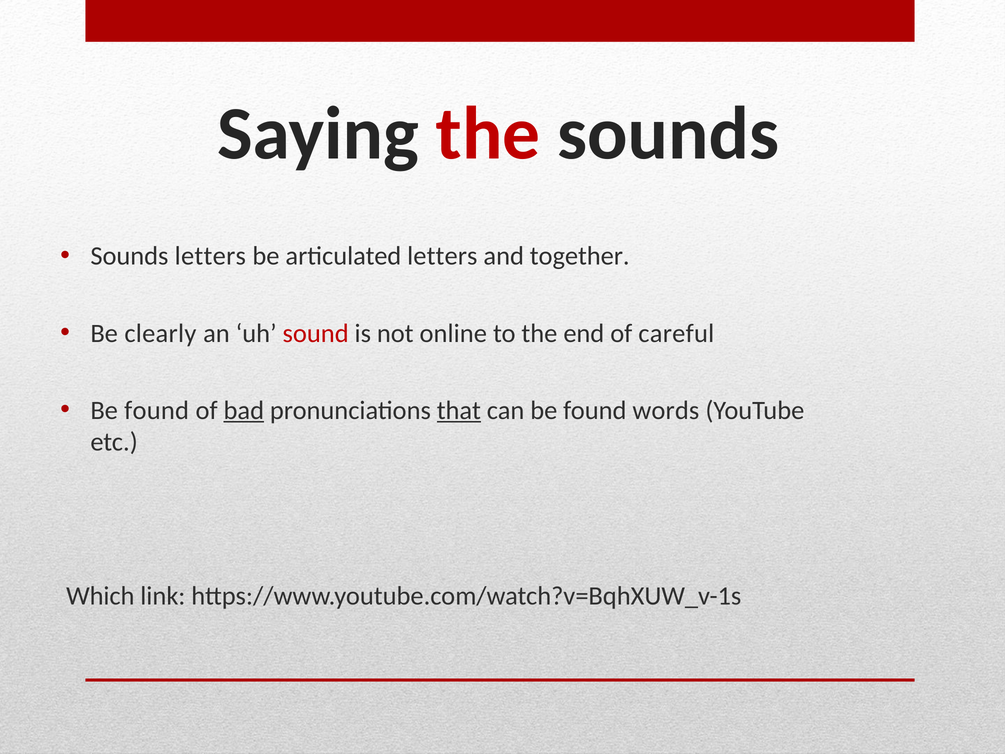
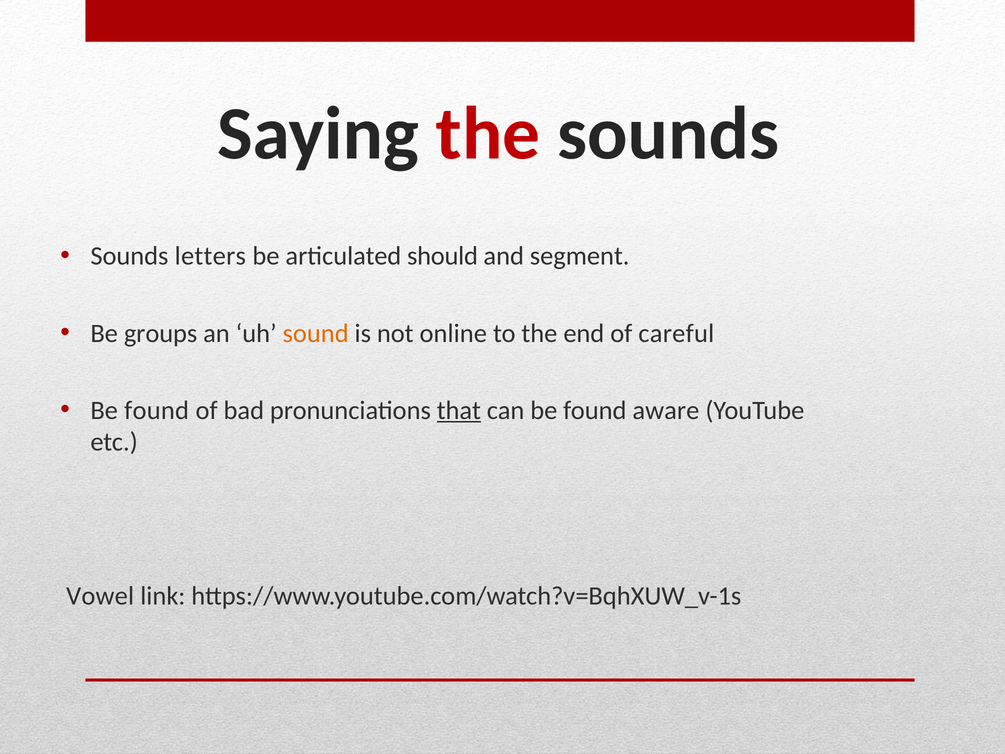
articulated letters: letters -> should (443, 256)
together: together -> segment (580, 256)
clearly: clearly -> groups (161, 333)
sound colour: red -> orange (316, 333)
bad underline: present -> none (244, 410)
words: words -> aware (666, 410)
Which: Which -> Vowel (100, 596)
